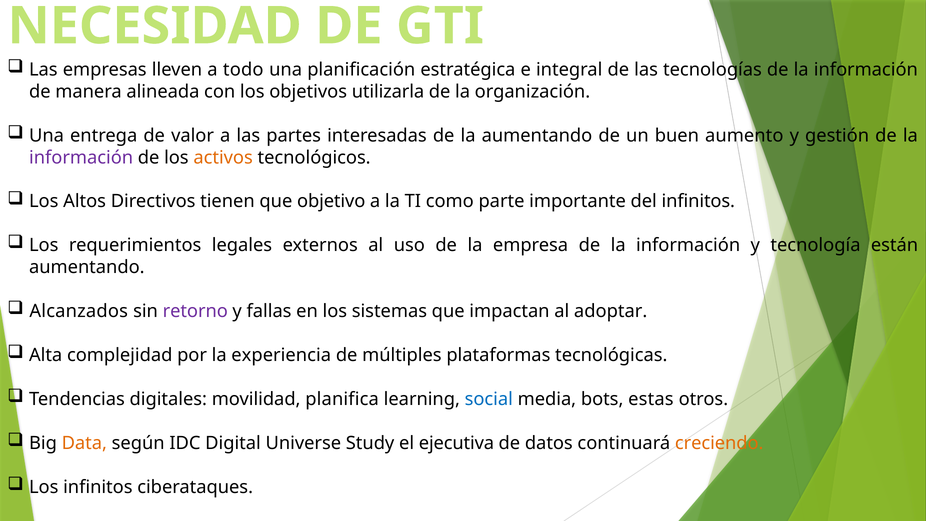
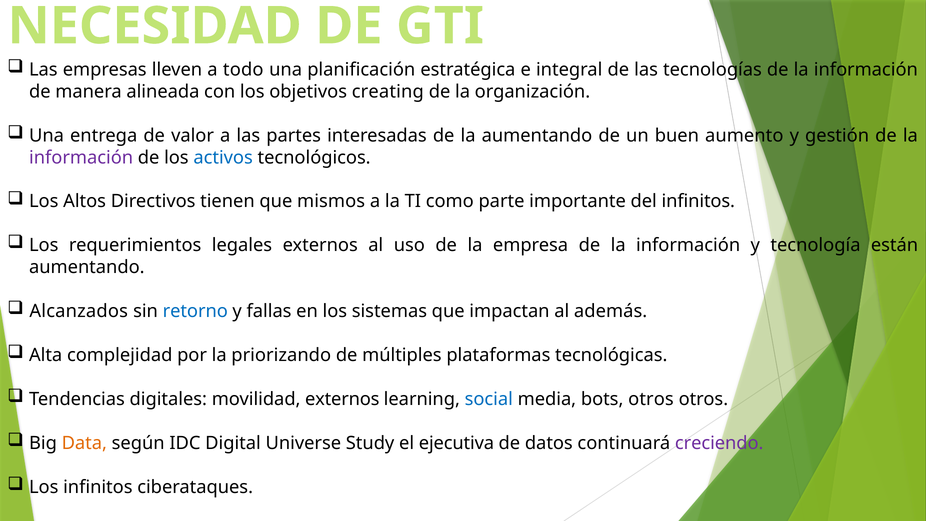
utilizarla: utilizarla -> creating (388, 91)
activos colour: orange -> blue (223, 157)
objetivo: objetivo -> mismos (331, 201)
retorno colour: purple -> blue (195, 311)
adoptar: adoptar -> además (611, 311)
experiencia: experiencia -> priorizando (281, 355)
movilidad planifica: planifica -> externos (342, 399)
bots estas: estas -> otros (651, 399)
creciendo colour: orange -> purple (719, 443)
